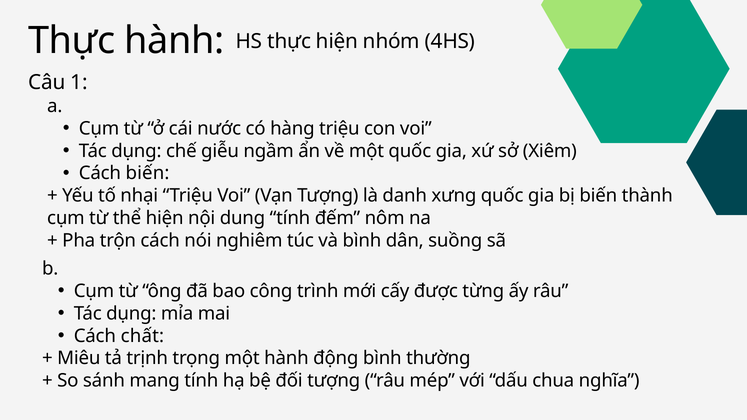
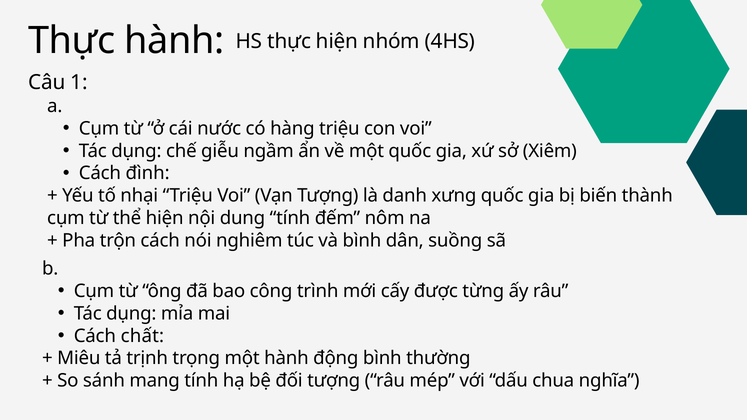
Cách biến: biến -> đình (148, 173)
